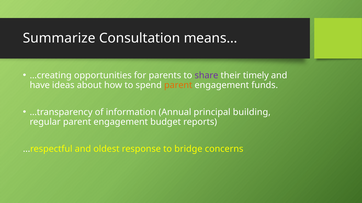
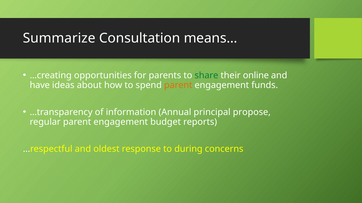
share colour: purple -> green (206, 76)
timely: timely -> online (256, 76)
building: building -> propose (252, 112)
bridge: bridge -> during (188, 149)
